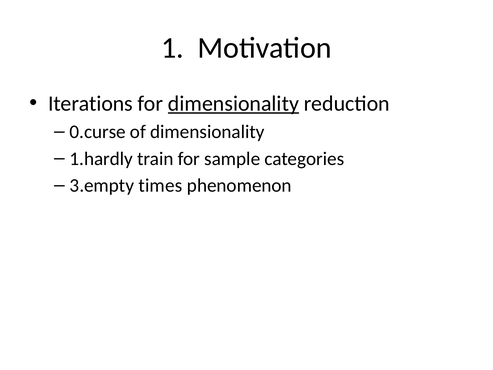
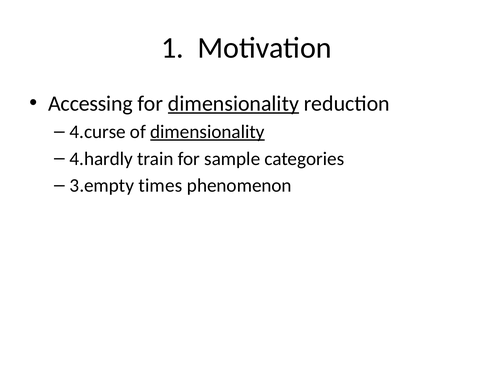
Iterations: Iterations -> Accessing (90, 103)
0.curse: 0.curse -> 4.curse (98, 132)
dimensionality underline: none -> present (207, 132)
1.hardly: 1.hardly -> 4.hardly (101, 159)
